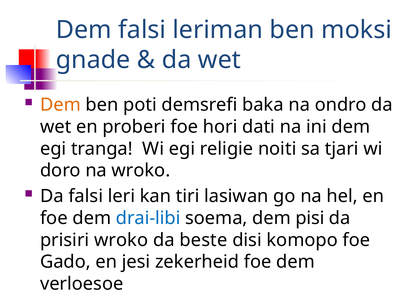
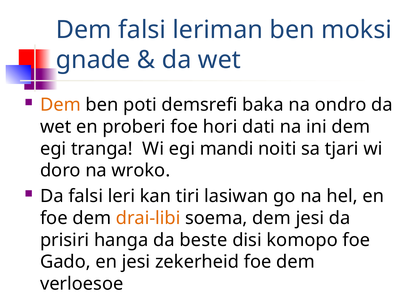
religie: religie -> mandi (227, 149)
drai-libi colour: blue -> orange (148, 218)
dem pisi: pisi -> jesi (310, 218)
prisiri wroko: wroko -> hanga (121, 240)
